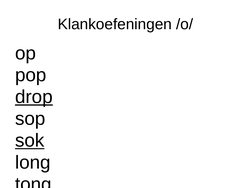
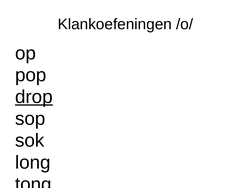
sok underline: present -> none (30, 141)
